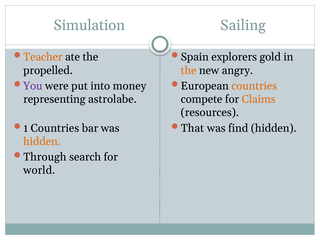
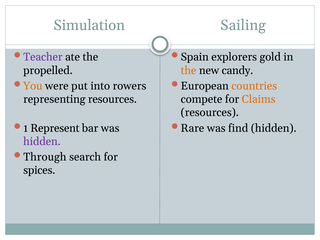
Teacher colour: orange -> purple (43, 57)
angry: angry -> candy (237, 70)
You colour: purple -> orange (33, 86)
money: money -> rowers (130, 86)
representing astrolabe: astrolabe -> resources (112, 99)
1 Countries: Countries -> Represent (55, 128)
That: That -> Rare (192, 128)
hidden colour: orange -> purple (42, 141)
world: world -> spices (39, 170)
